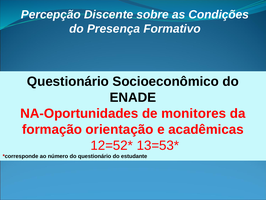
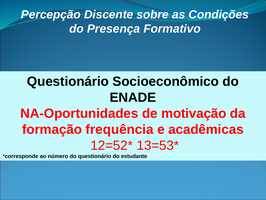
monitores: monitores -> motivação (194, 113)
orientação: orientação -> frequência (120, 129)
